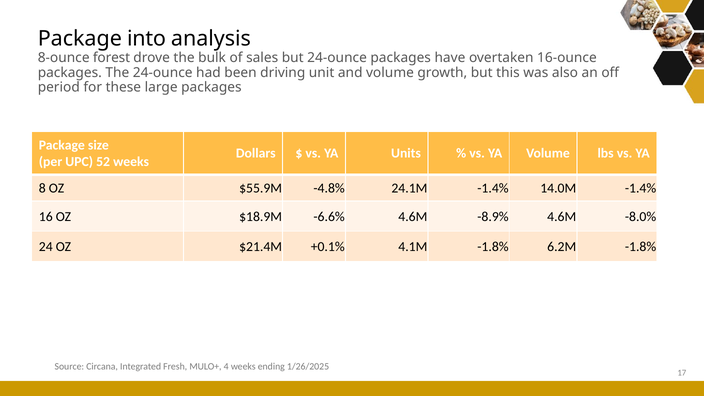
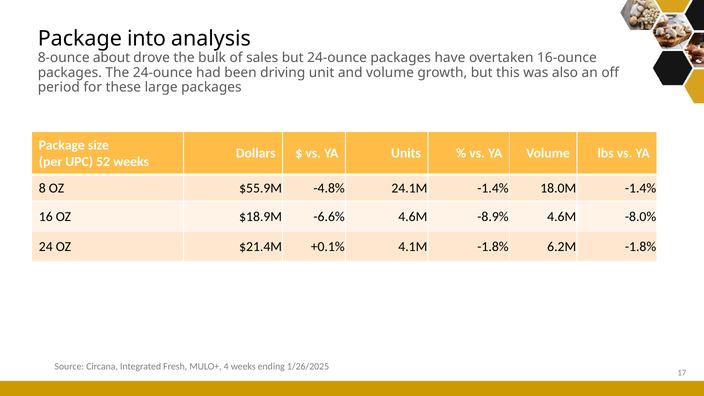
forest: forest -> about (112, 58)
14.0M: 14.0M -> 18.0M (558, 188)
